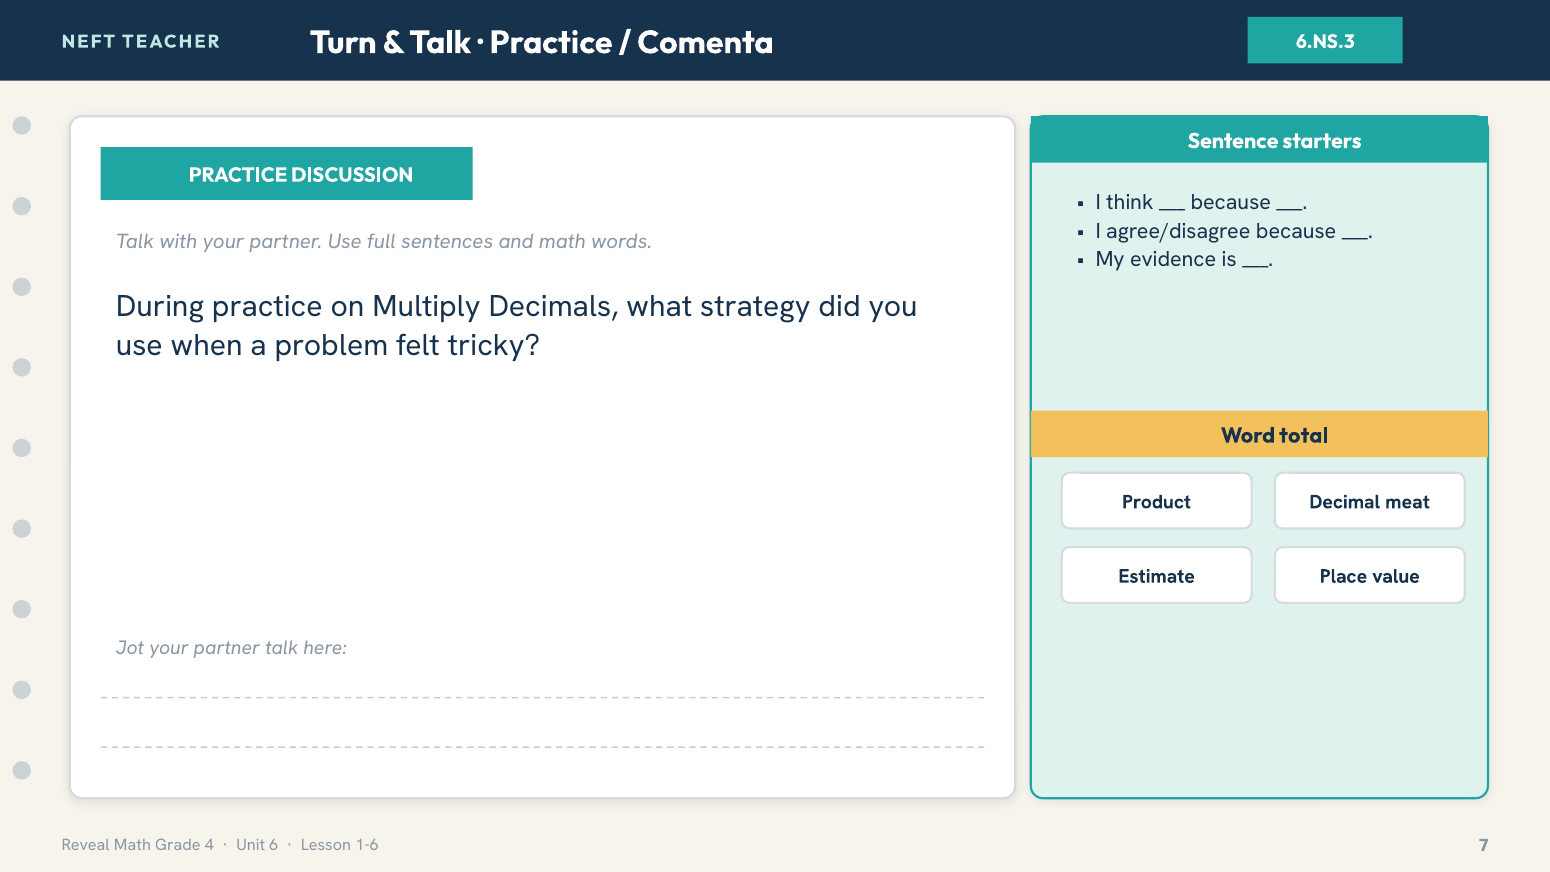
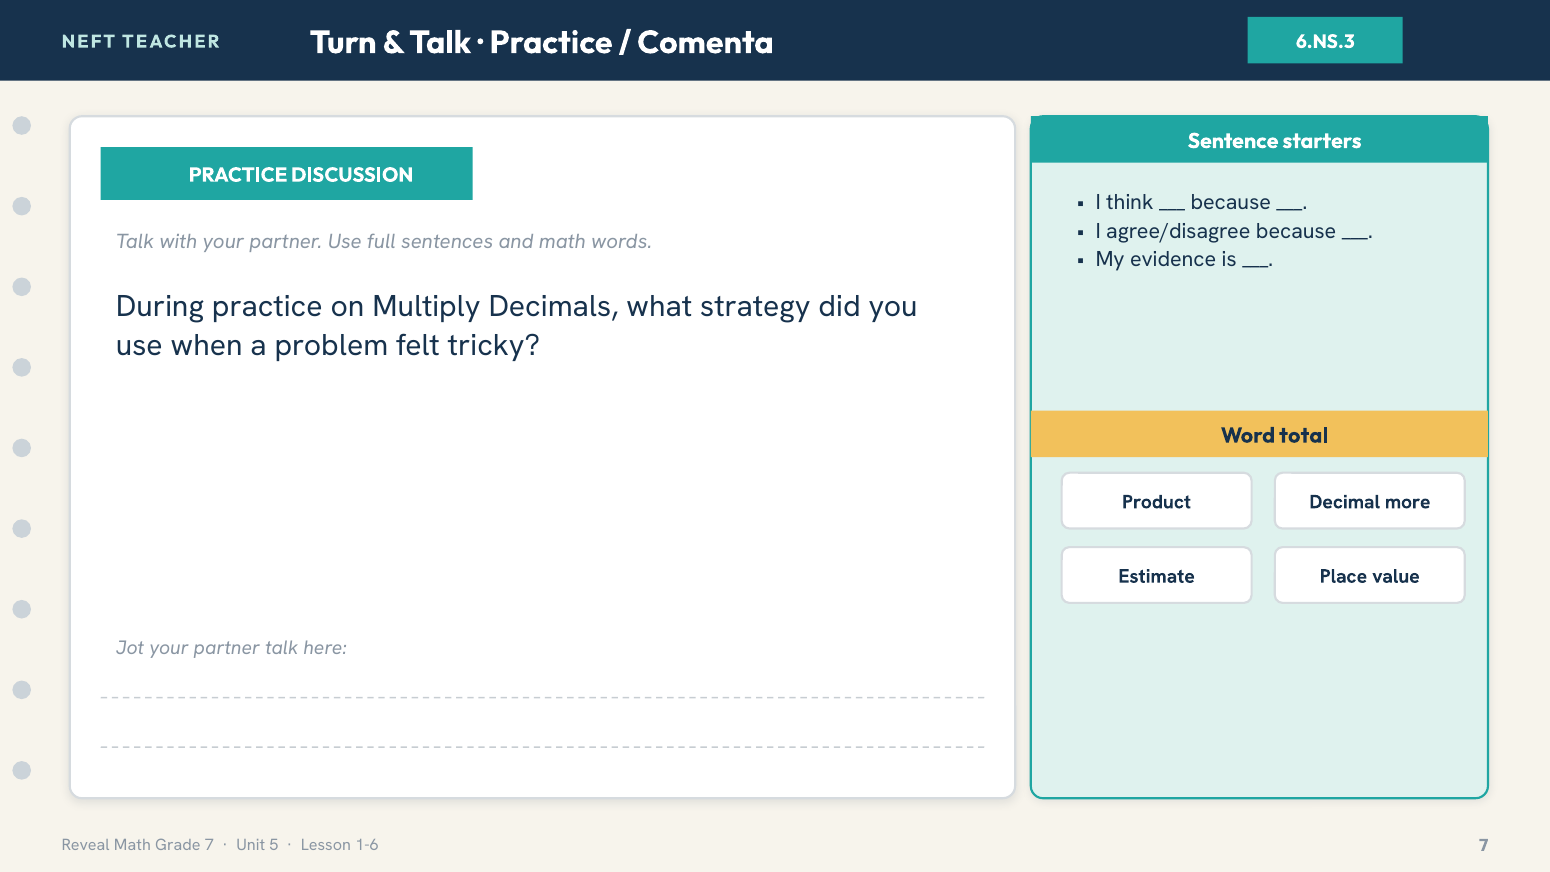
meat: meat -> more (1408, 502)
Grade 4: 4 -> 7 (209, 845)
6: 6 -> 5 (274, 845)
